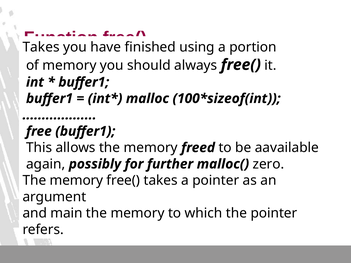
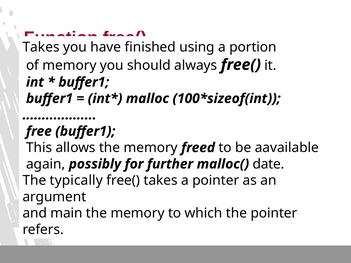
zero: zero -> date (268, 164)
memory: memory -> typically (76, 181)
